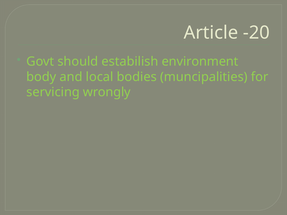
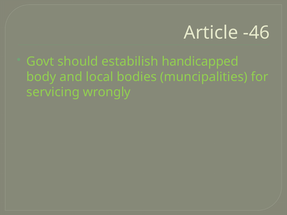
-20: -20 -> -46 (256, 33)
environment: environment -> handicapped (200, 62)
